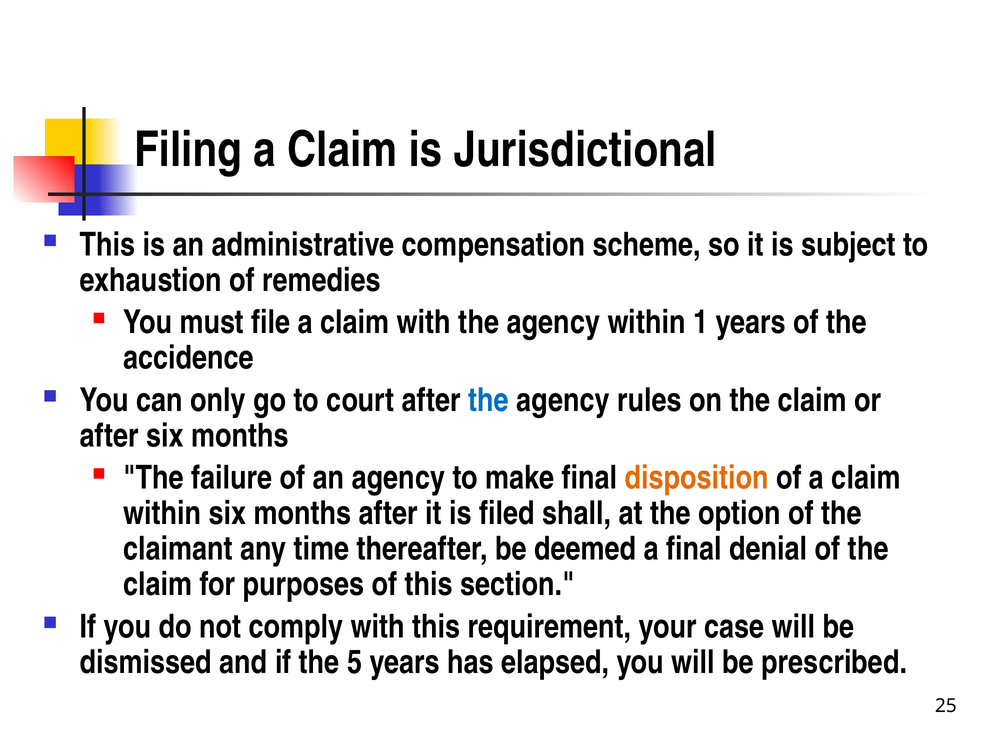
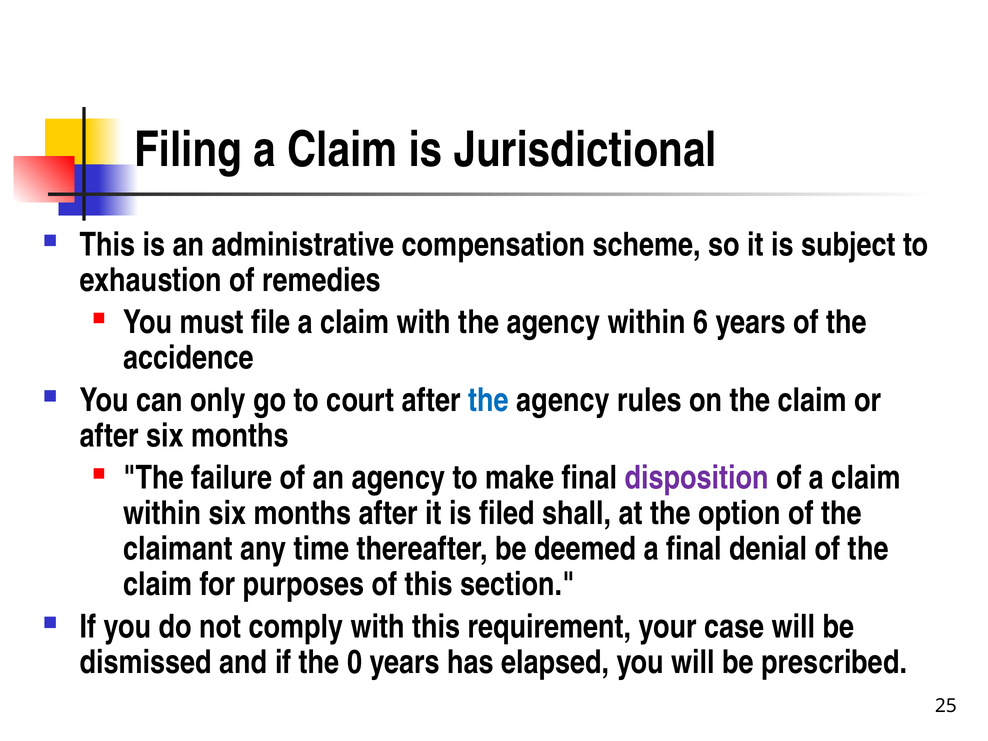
1: 1 -> 6 (701, 323)
disposition colour: orange -> purple (697, 478)
5: 5 -> 0 (355, 662)
